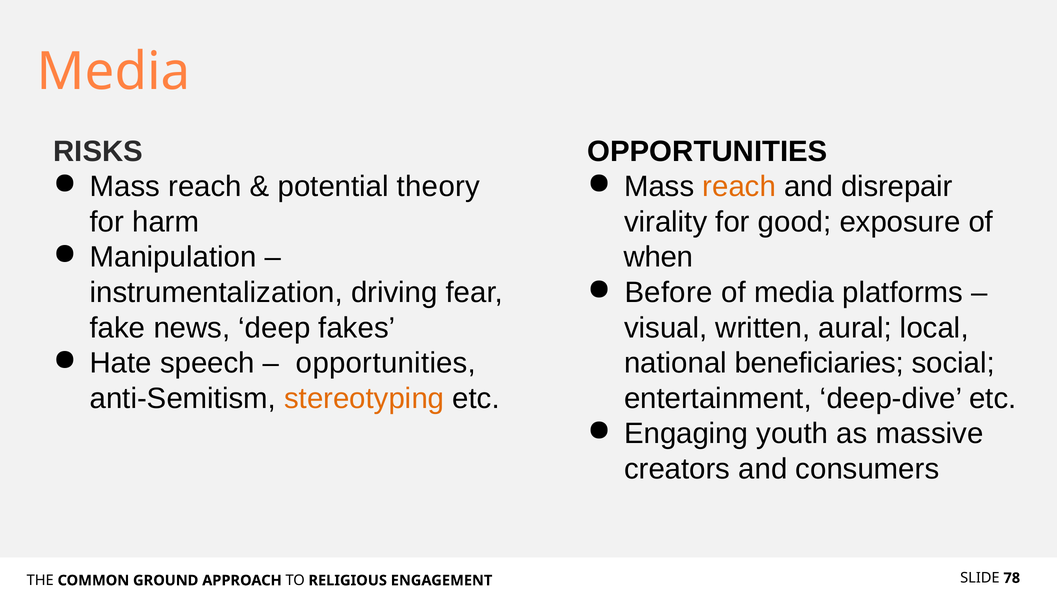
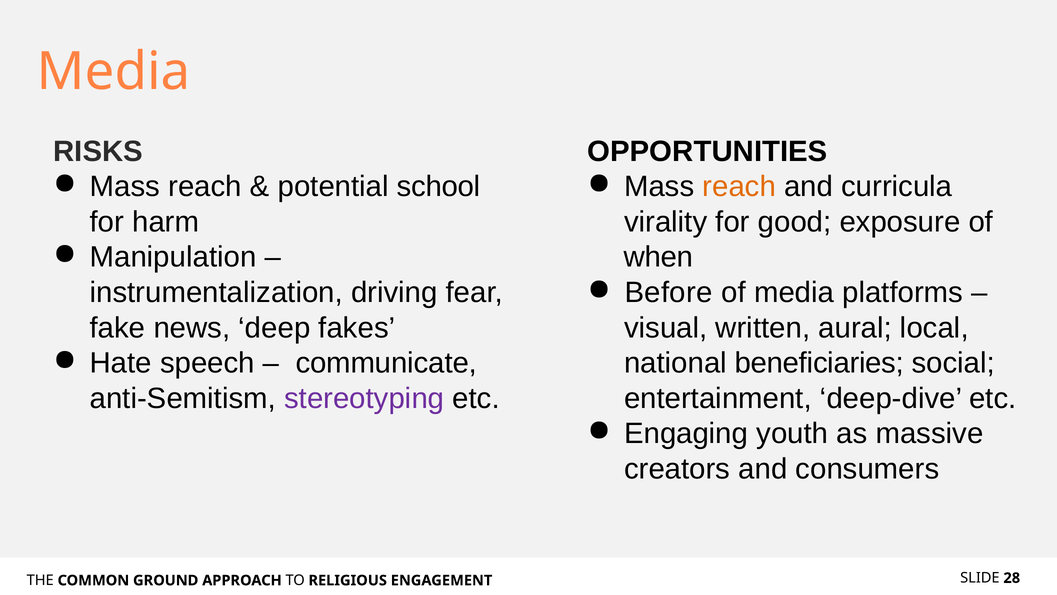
theory: theory -> school (439, 187)
disrepair: disrepair -> curricula (897, 187)
opportunities: opportunities -> communicate (386, 363)
stereotyping colour: orange -> purple (364, 398)
78: 78 -> 28 (1012, 578)
